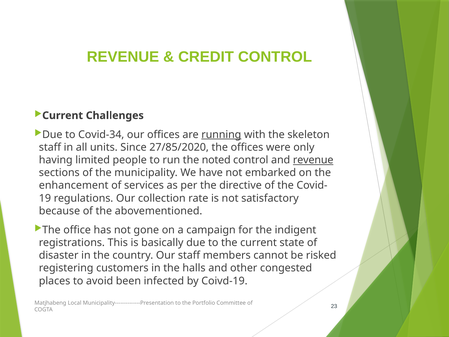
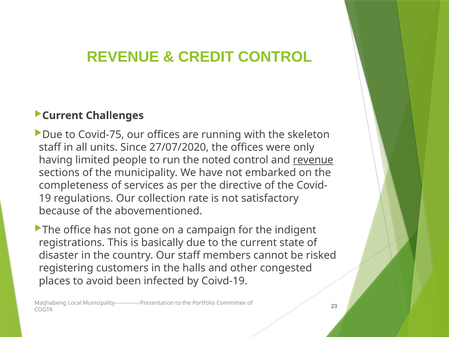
Covid-34: Covid-34 -> Covid-75 (101, 134)
running underline: present -> none (221, 134)
27/85/2020: 27/85/2020 -> 27/07/2020 (179, 147)
enhancement: enhancement -> completeness (74, 185)
